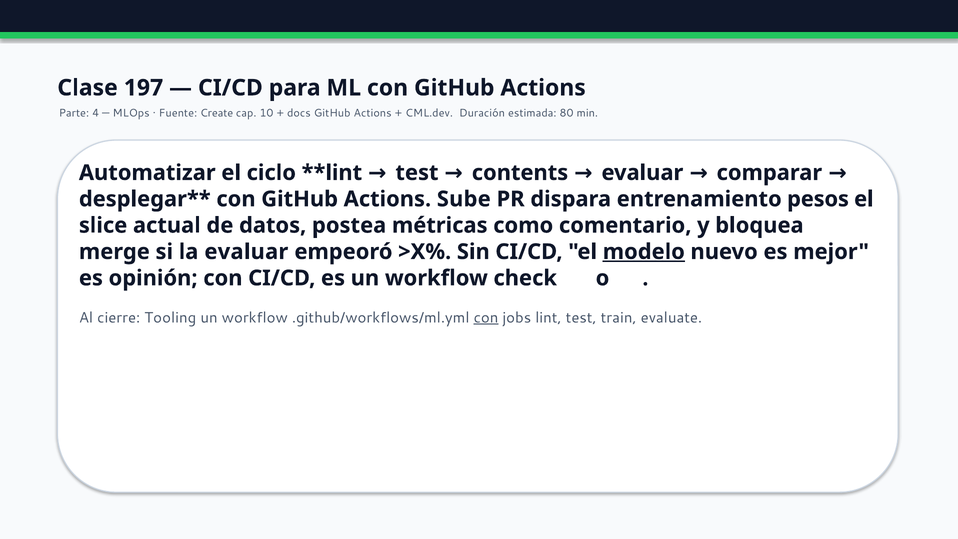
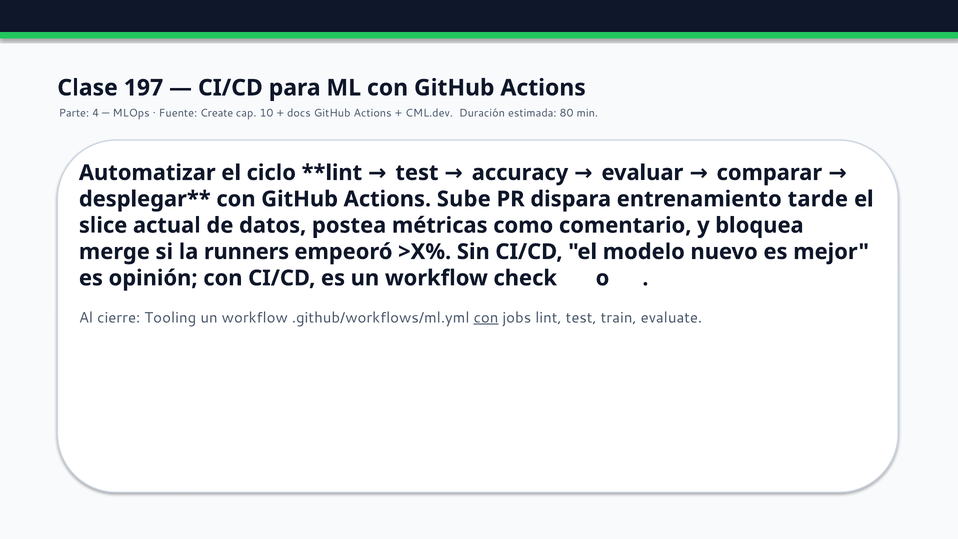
contents: contents -> accuracy (520, 173)
pesos: pesos -> tarde (818, 199)
la evaluar: evaluar -> runners (247, 252)
modelo underline: present -> none (644, 252)
